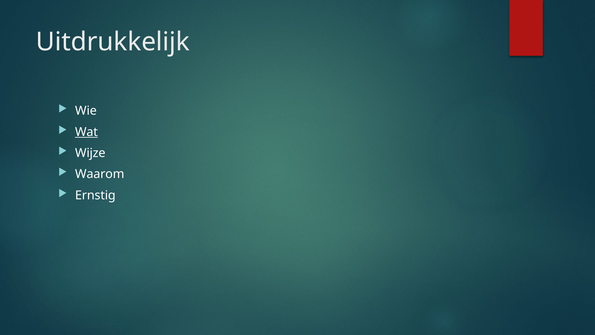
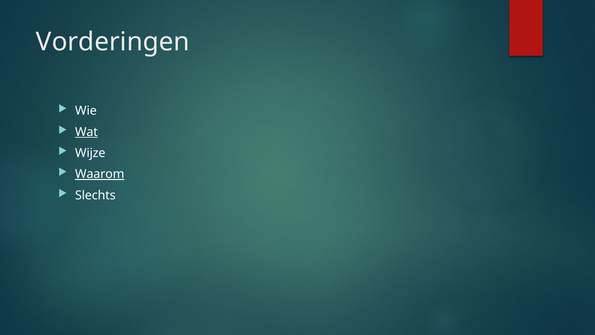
Uitdrukkelijk: Uitdrukkelijk -> Vorderingen (113, 42)
Waarom underline: none -> present (100, 174)
Ernstig: Ernstig -> Slechts (95, 195)
